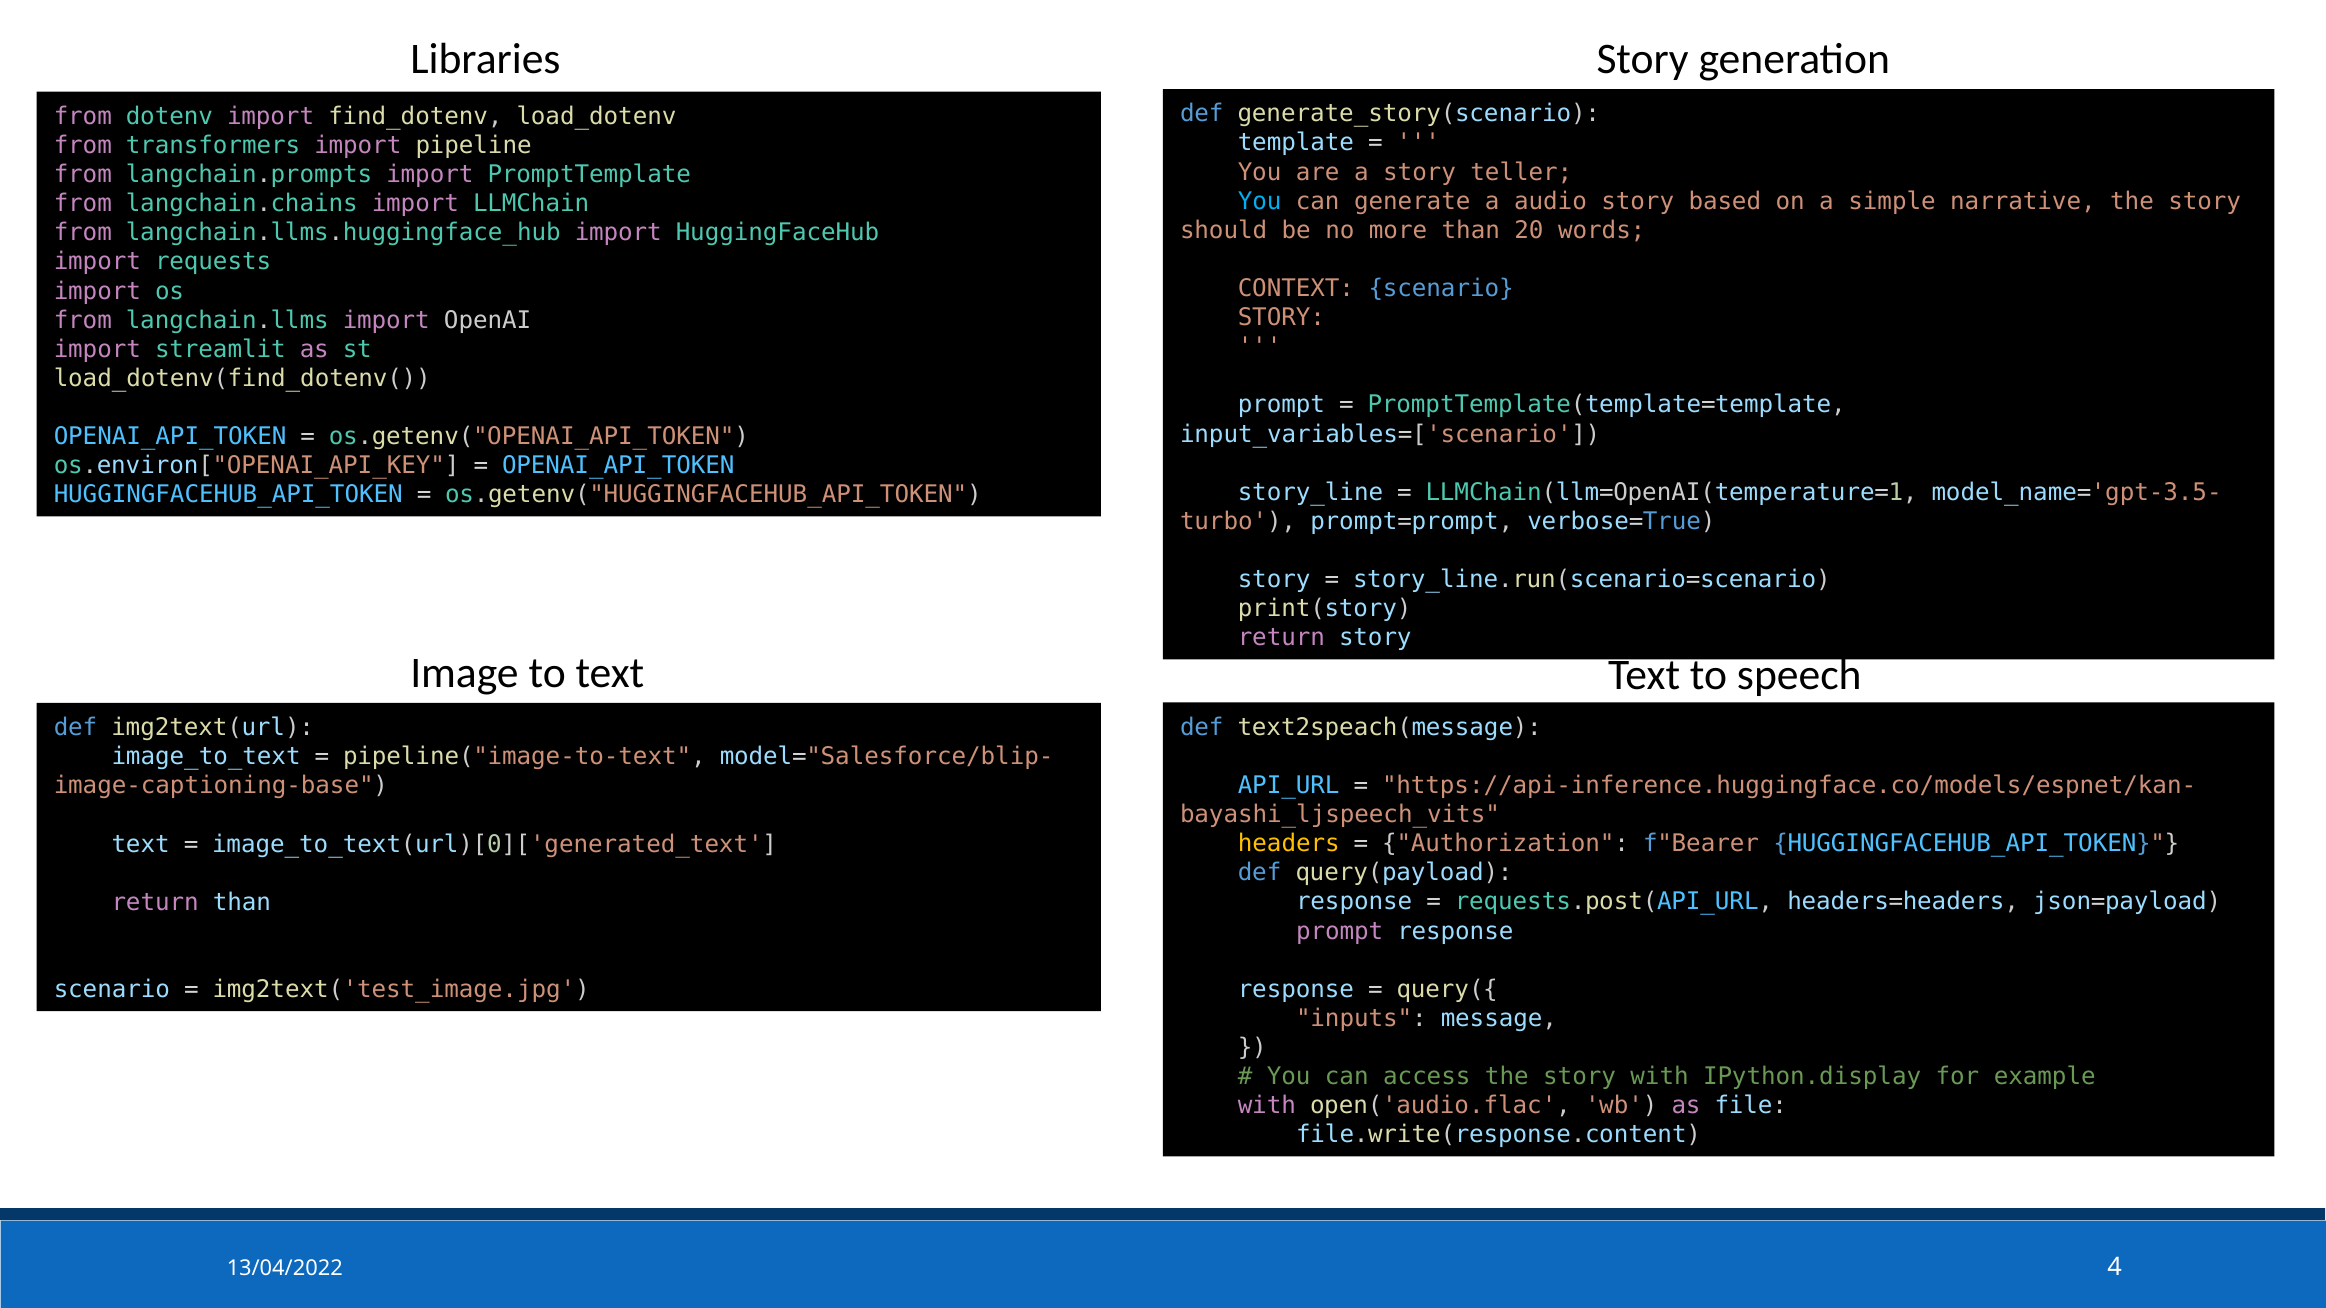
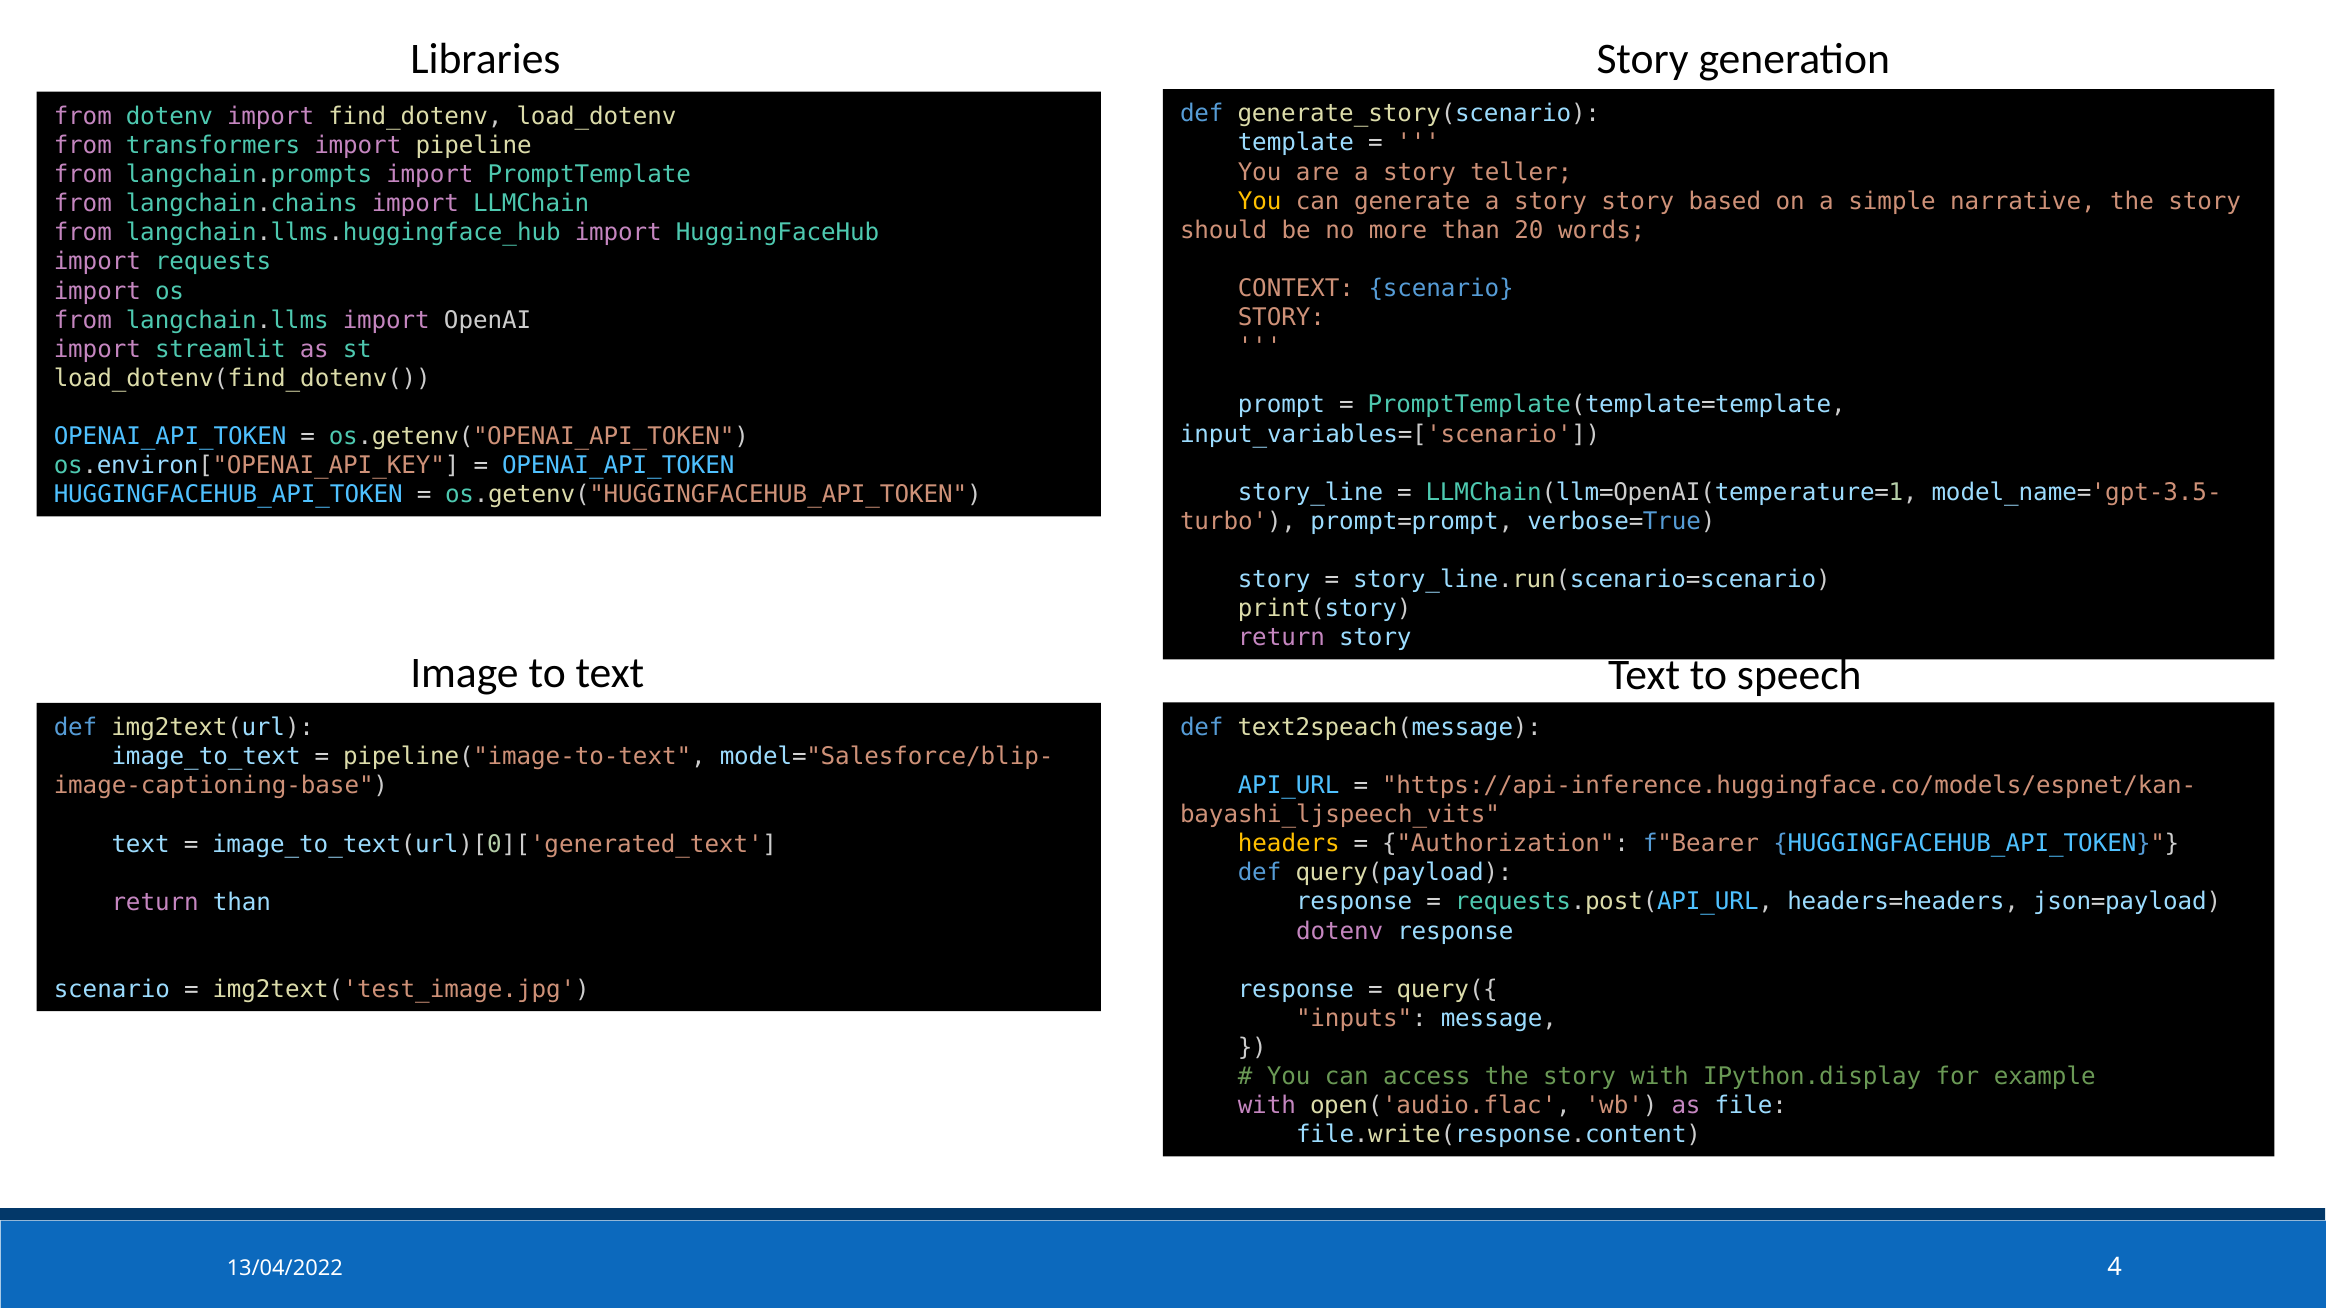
You colour: light blue -> yellow (1260, 201)
generate a audio: audio -> story (1550, 201)
prompt: prompt -> dotenv (1340, 931)
